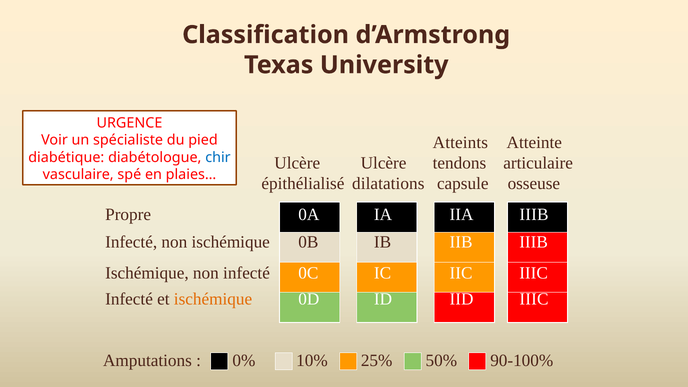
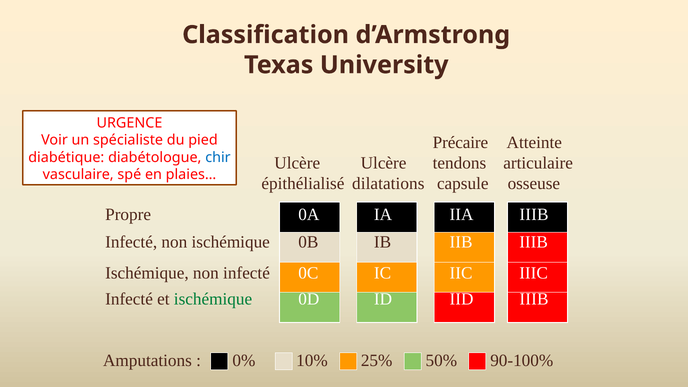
Atteints: Atteints -> Précaire (460, 143)
ischémique colour: orange -> green (213, 299)
IID IIIC: IIIC -> IIIB (534, 299)
